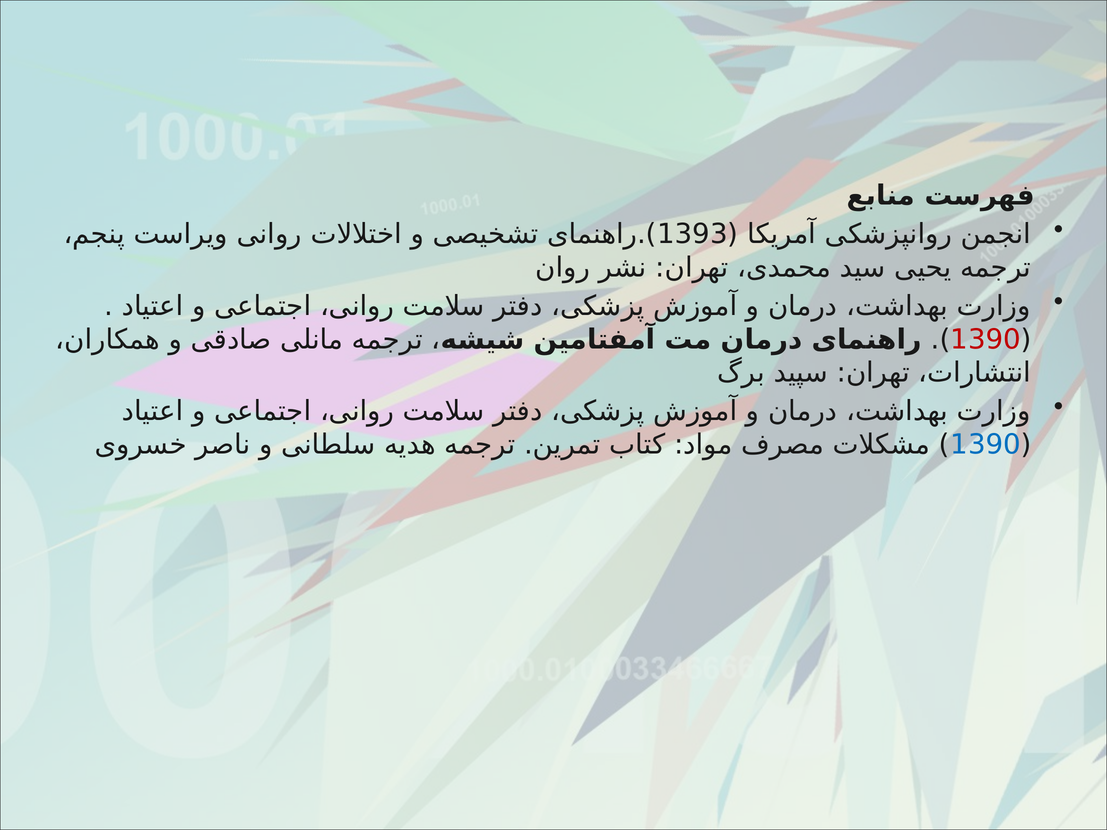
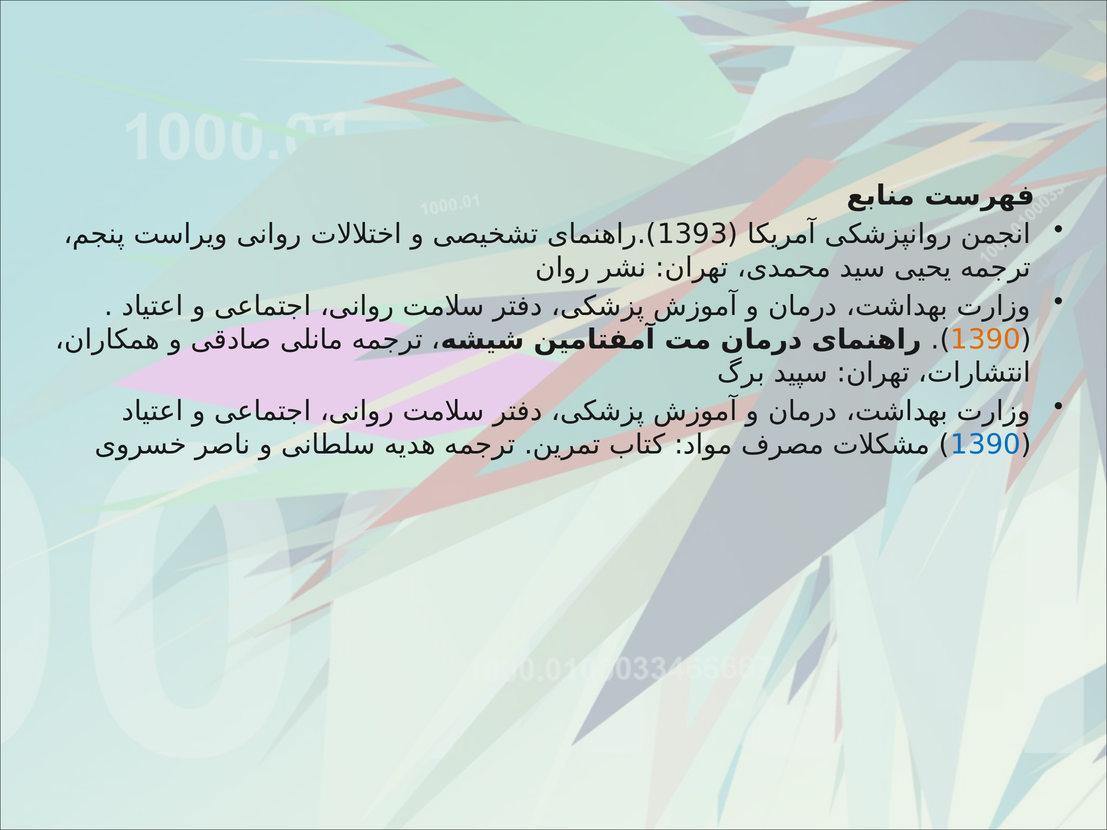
1390 colour: red -> orange (986, 339)
